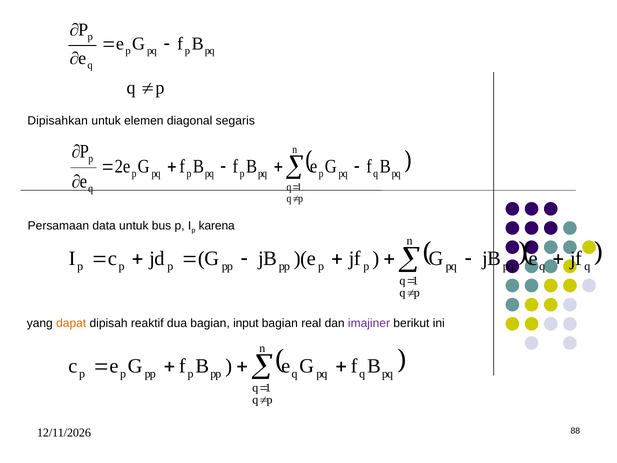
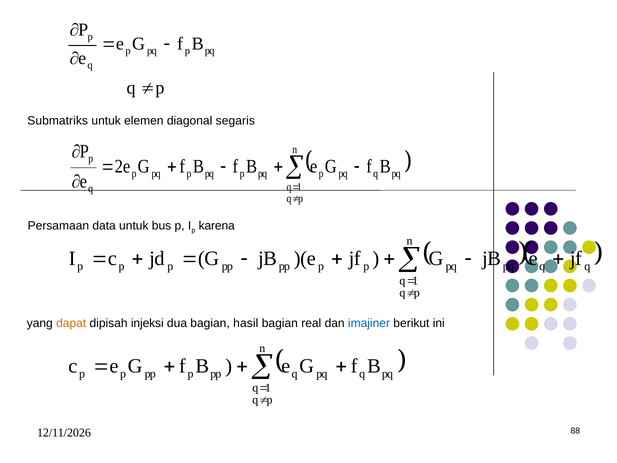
Dipisahkan: Dipisahkan -> Submatriks (58, 121)
reaktif: reaktif -> injeksi (147, 323)
input: input -> hasil (246, 323)
imajiner colour: purple -> blue (369, 323)
